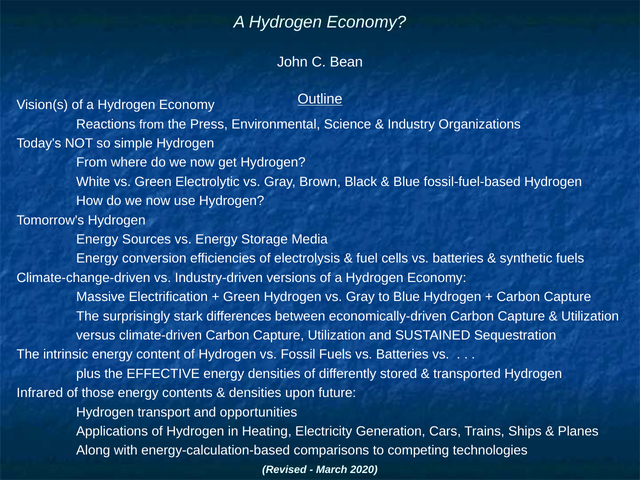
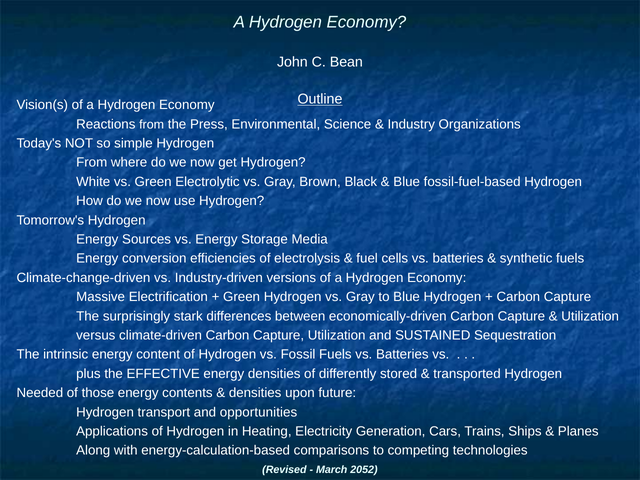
Infrared: Infrared -> Needed (40, 393)
2020: 2020 -> 2052 (364, 470)
